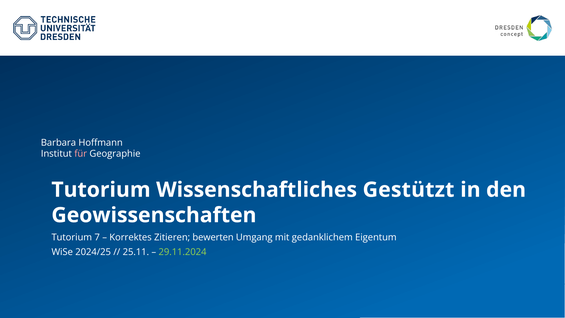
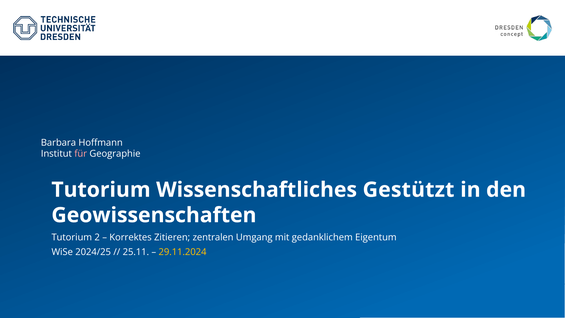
7: 7 -> 2 (97, 237)
bewerten: bewerten -> zentralen (213, 237)
29.11.2024 colour: light green -> yellow (183, 252)
